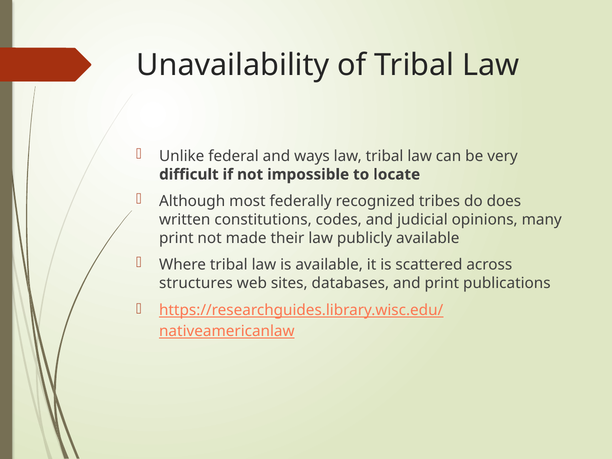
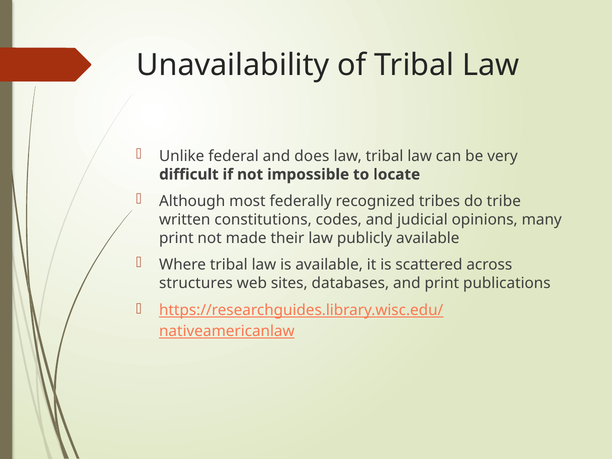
ways: ways -> does (312, 156)
does: does -> tribe (504, 201)
